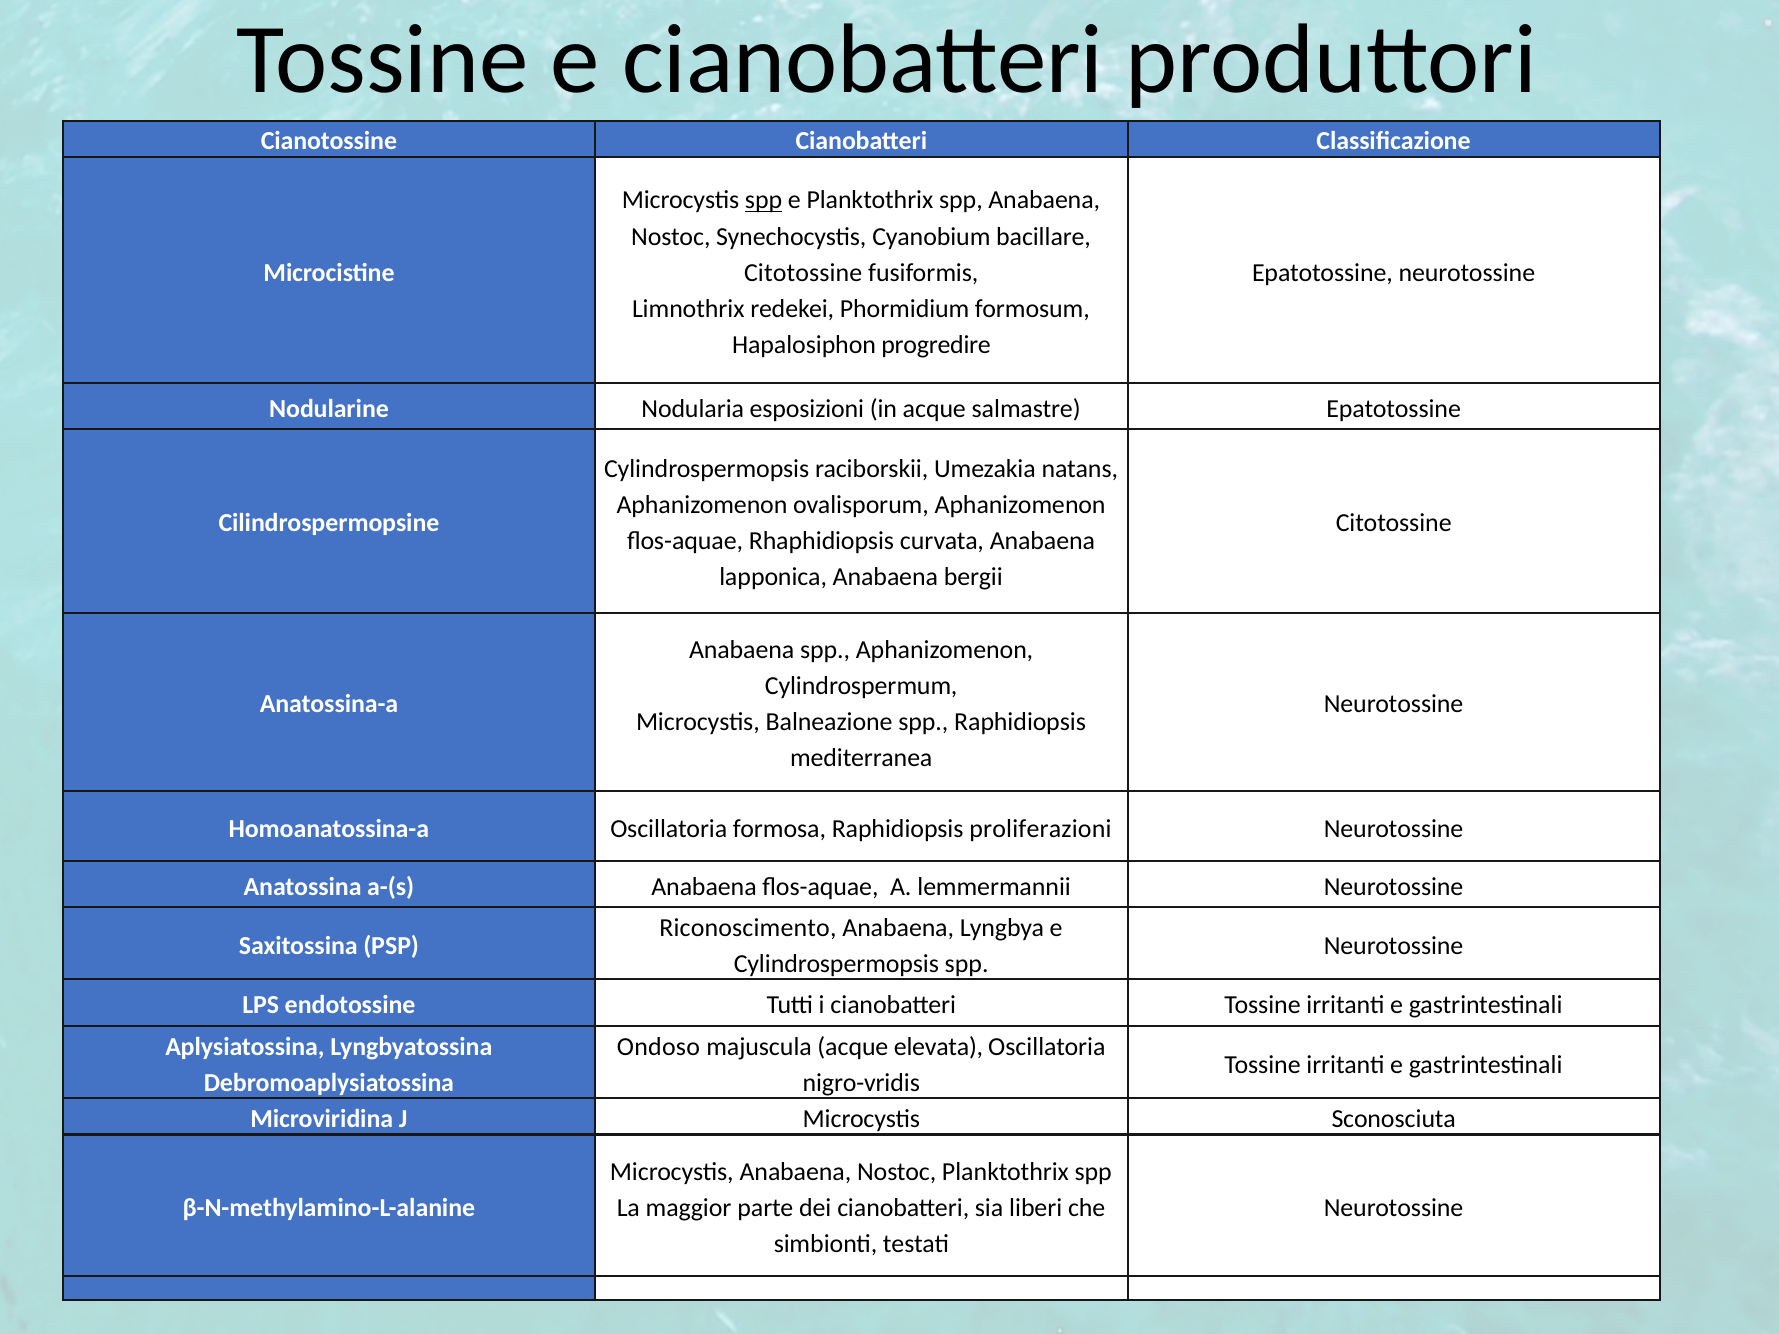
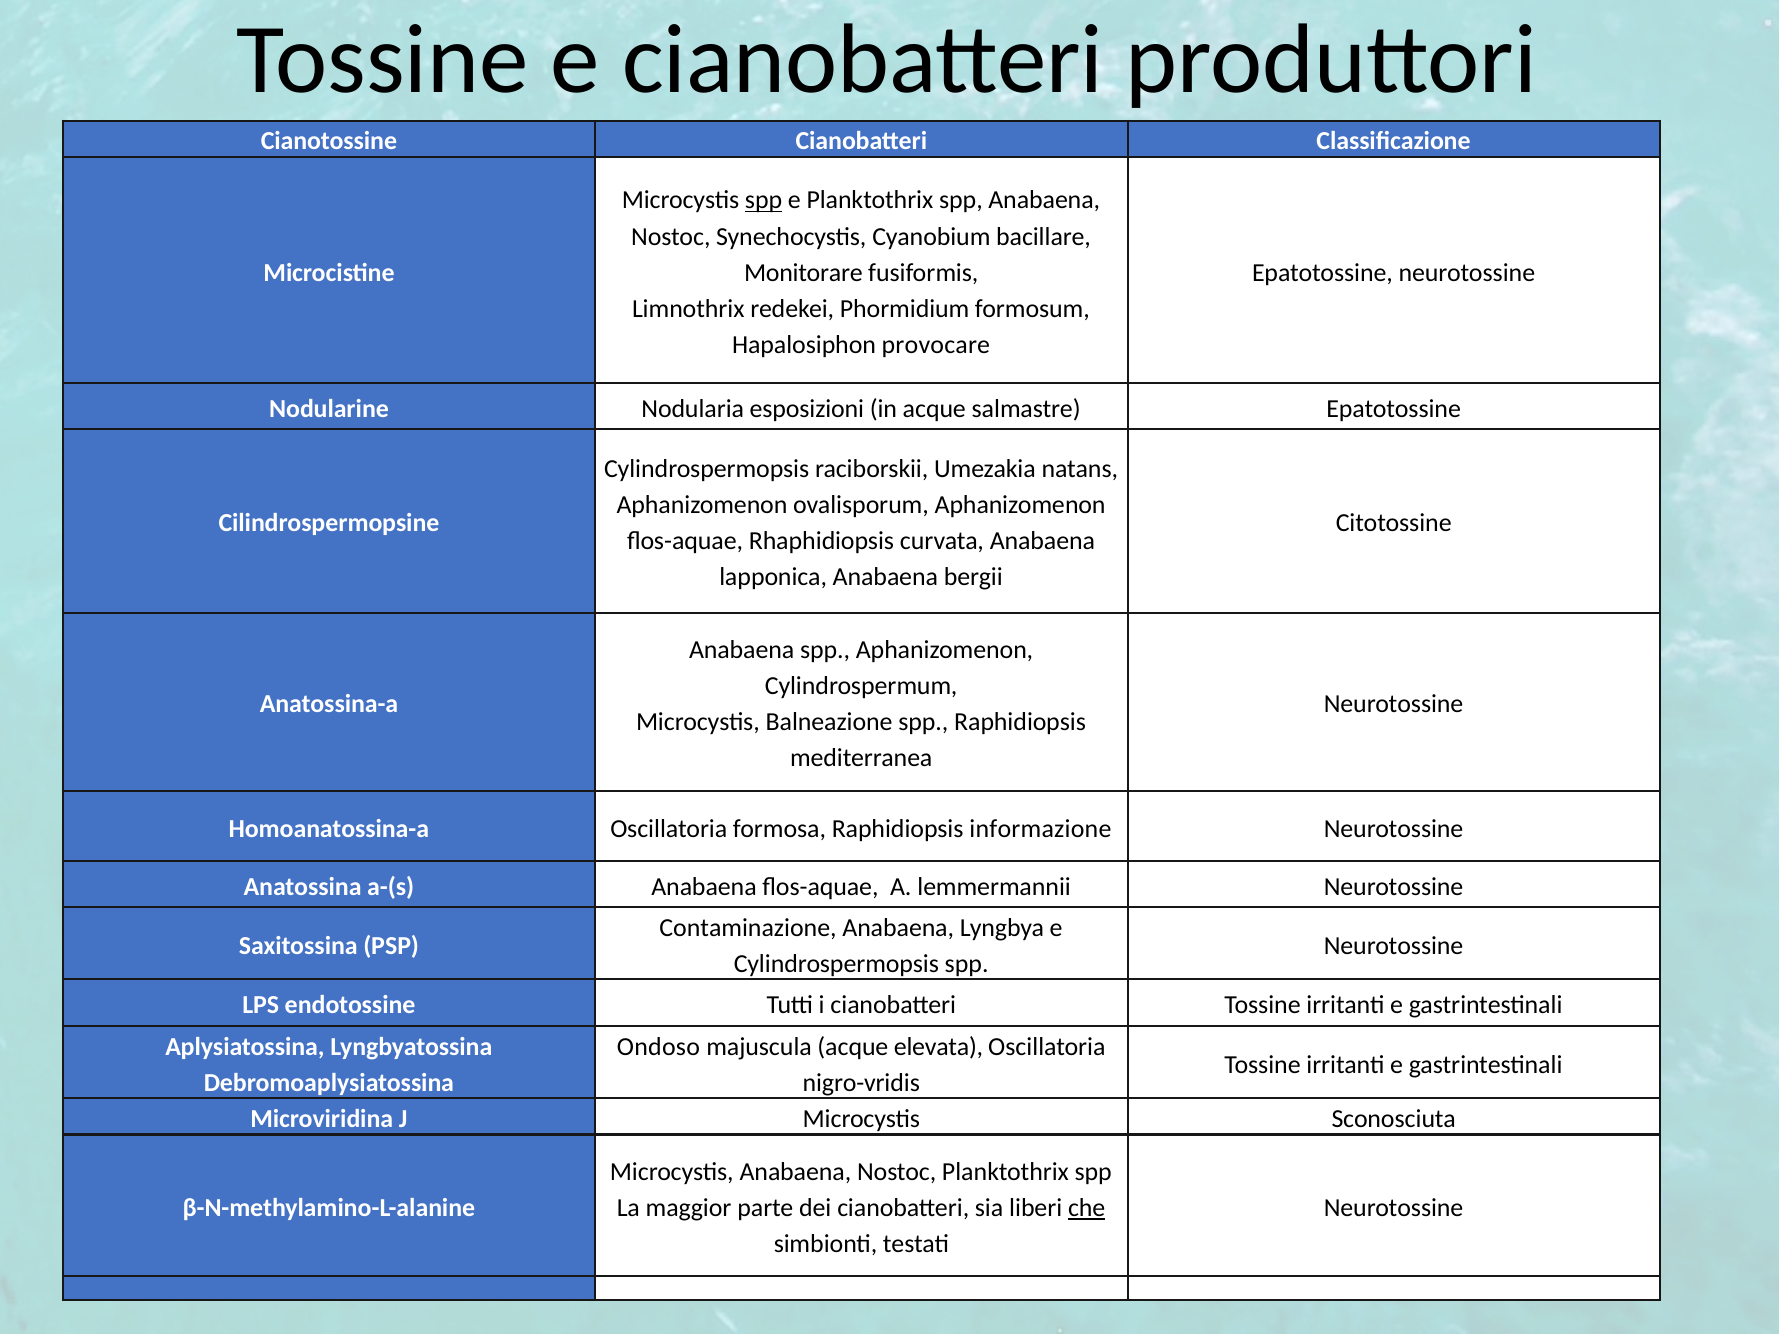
Citotossine: Citotossine -> Monitorare (803, 273)
progredire: progredire -> provocare (936, 345)
proliferazioni: proliferazioni -> informazione (1040, 829)
Riconoscimento: Riconoscimento -> Contaminazione (748, 928)
che underline: none -> present (1087, 1208)
